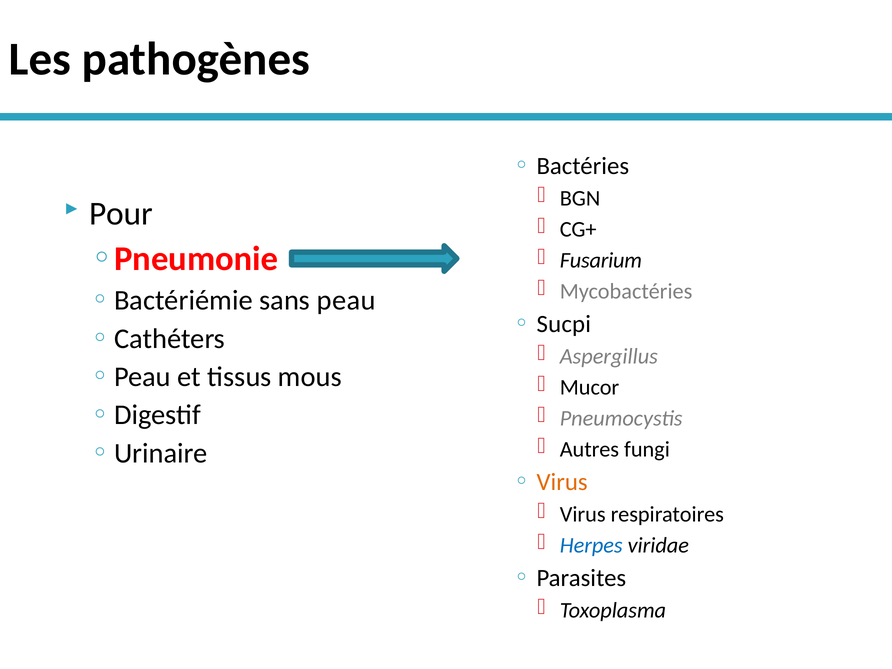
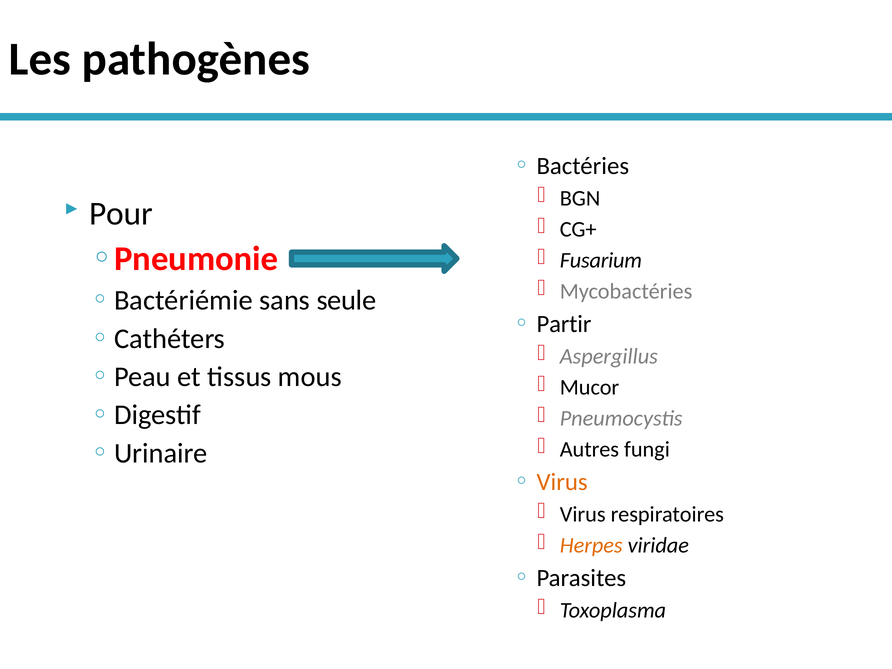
peau: peau -> seule (346, 300)
Sucpi: Sucpi -> Partir (564, 324)
Herpes colour: blue -> orange (591, 546)
